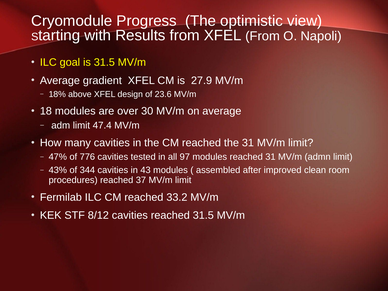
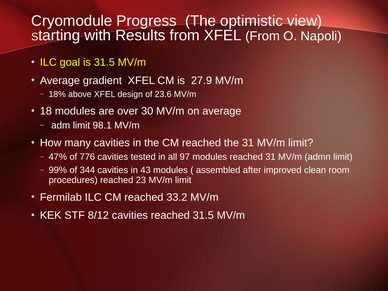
47.4: 47.4 -> 98.1 (102, 125)
43%: 43% -> 99% (58, 170)
37: 37 -> 23 (141, 180)
